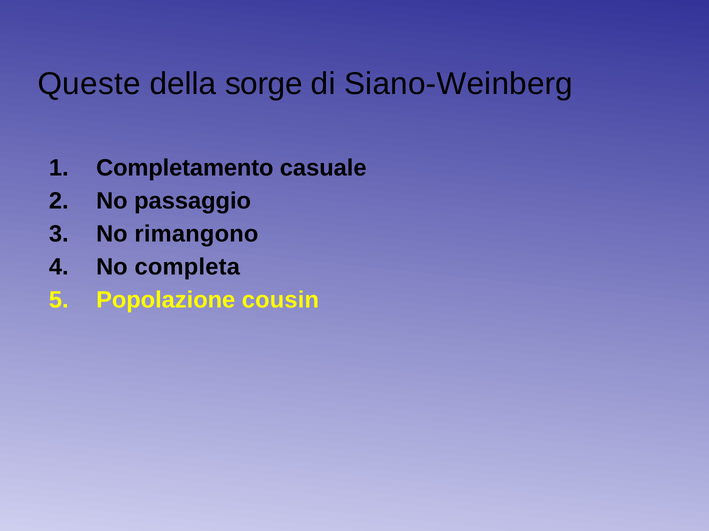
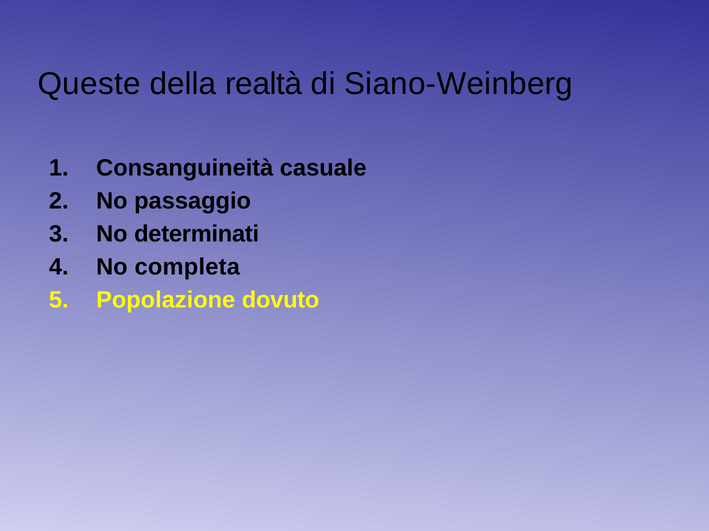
sorge: sorge -> realtà (264, 84)
Completamento: Completamento -> Consanguineità (185, 168)
rimangono: rimangono -> determinati (197, 234)
cousin: cousin -> dovuto (281, 300)
